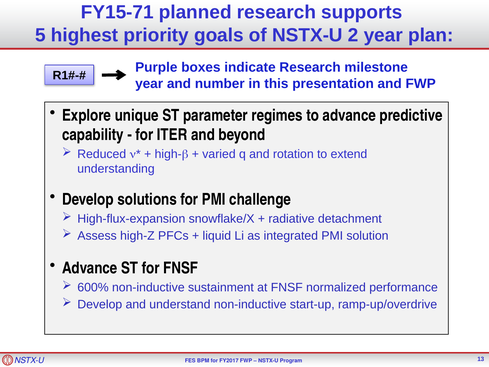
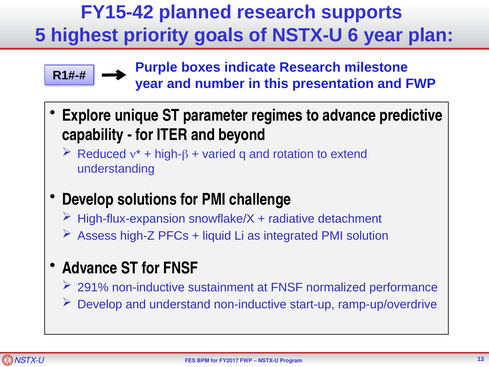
FY15-71: FY15-71 -> FY15-42 (117, 12)
2: 2 -> 6 (353, 35)
600%: 600% -> 291% (93, 287)
